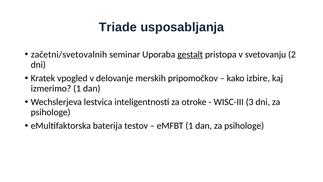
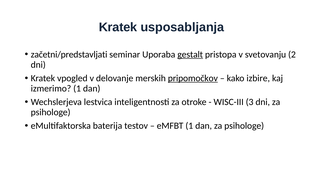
Triade: Triade -> Kratek (118, 27)
začetni/svetovalnih: začetni/svetovalnih -> začetni/predstavljati (69, 54)
pripomočkov underline: none -> present (193, 78)
